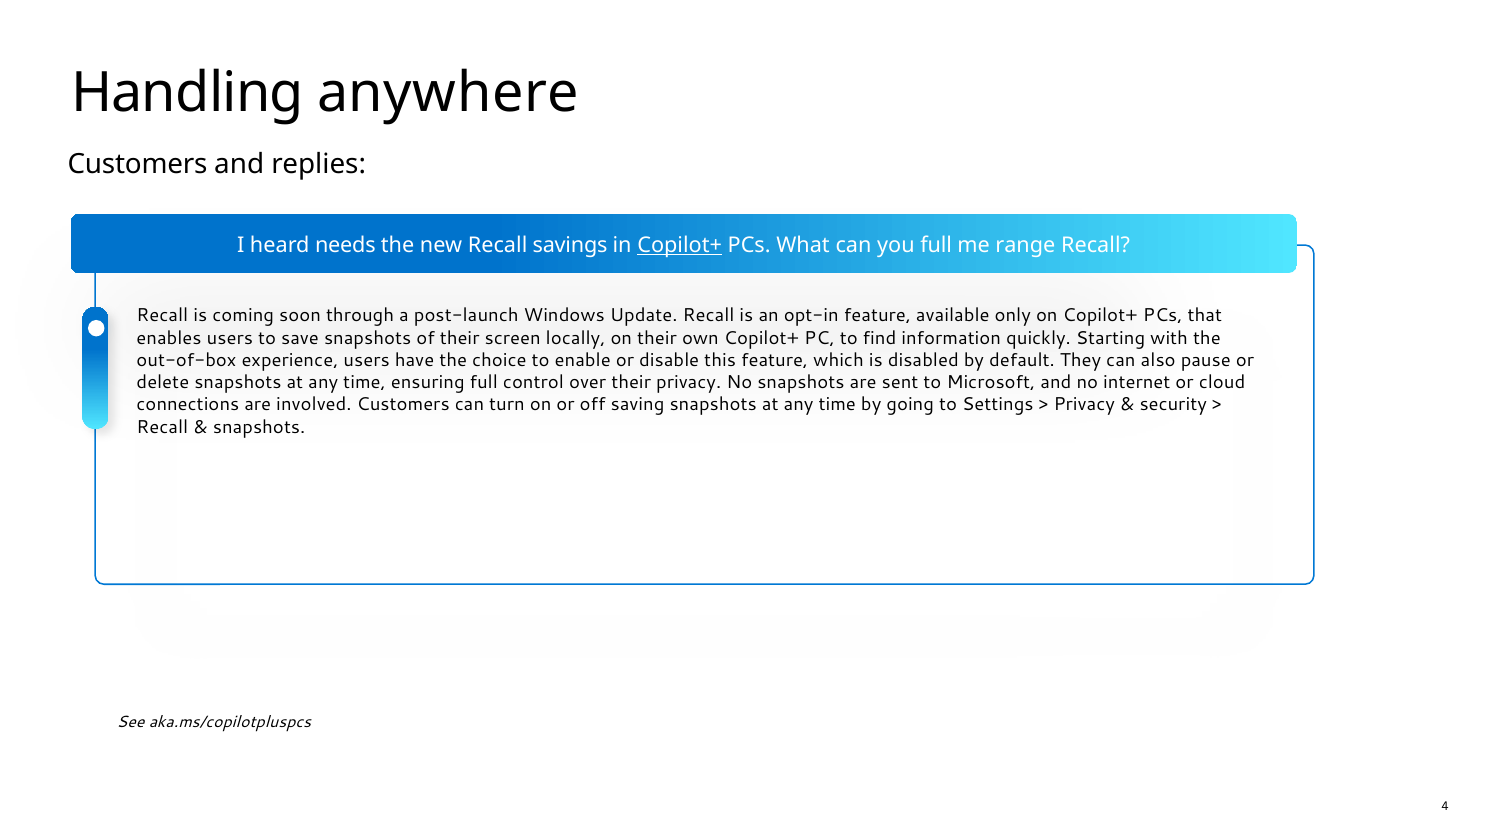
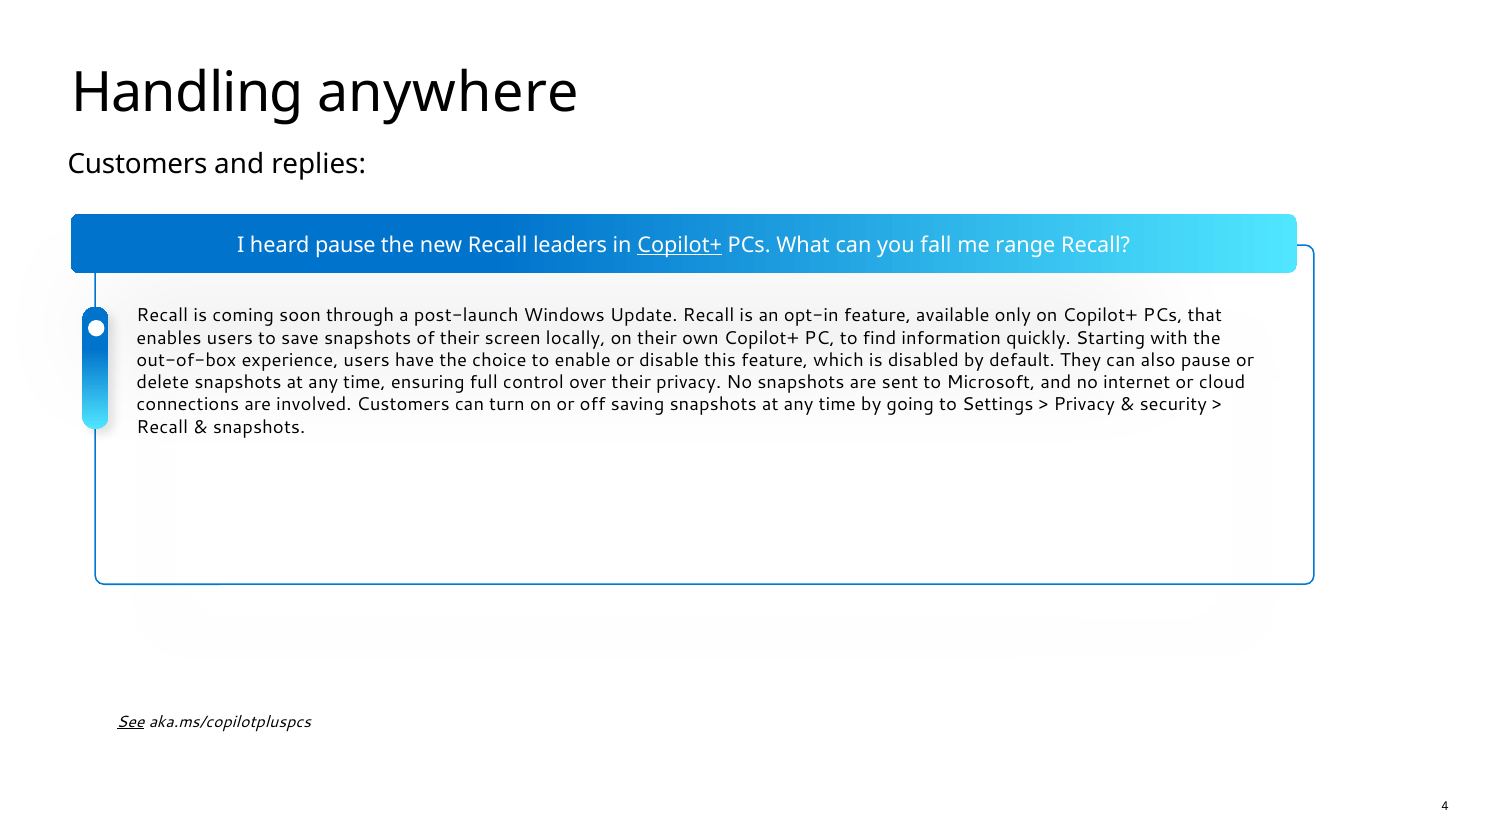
heard needs: needs -> pause (345, 245)
savings: savings -> leaders (570, 245)
you full: full -> fall (936, 245)
See underline: none -> present (131, 722)
